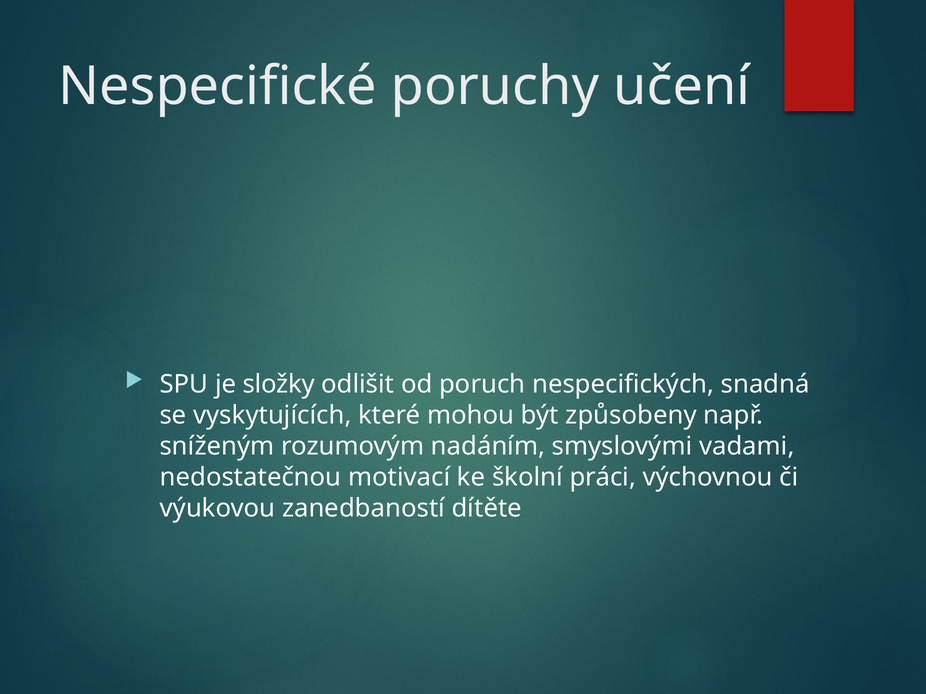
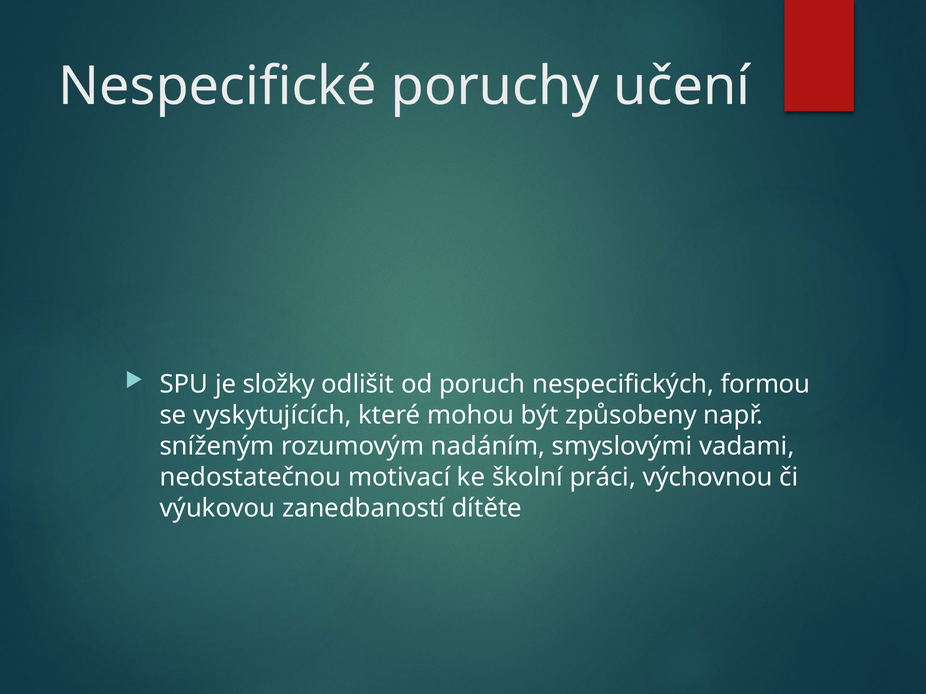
snadná: snadná -> formou (765, 385)
